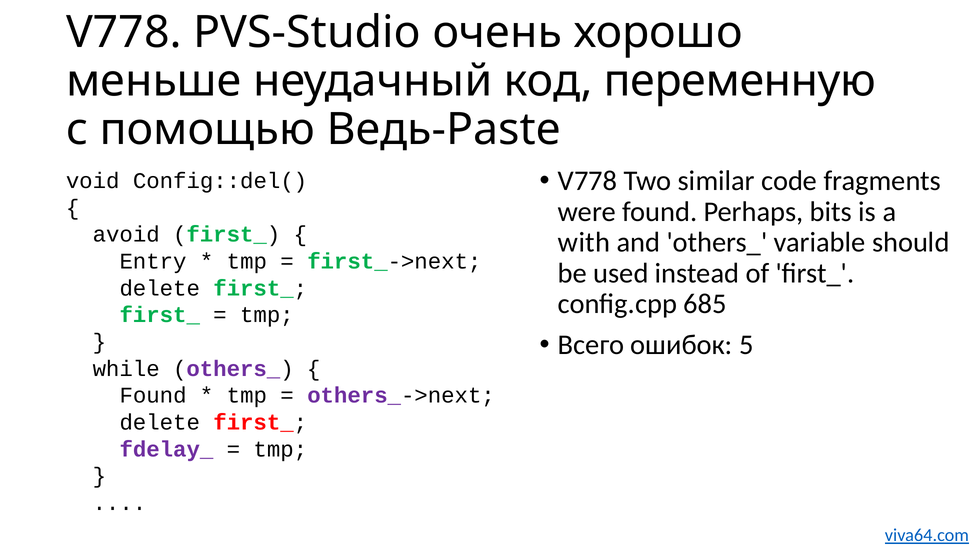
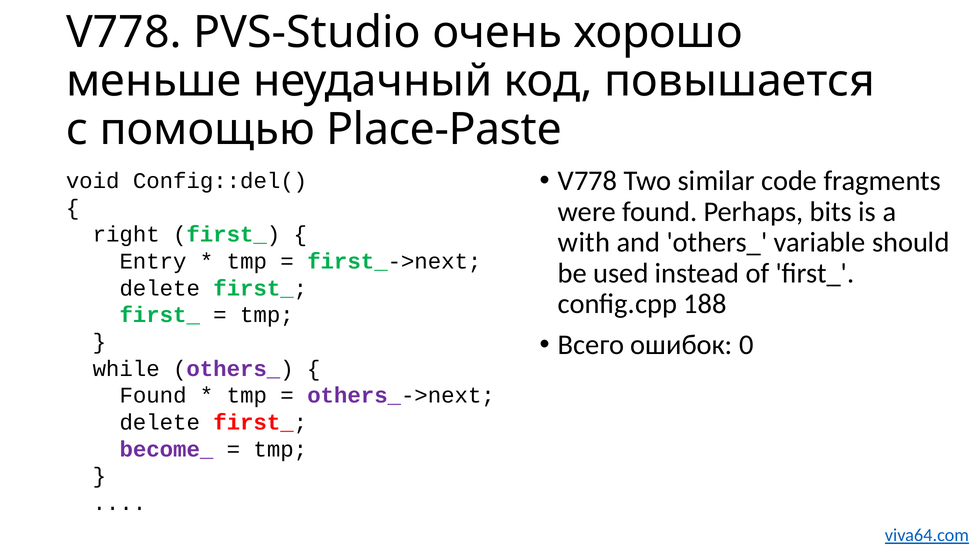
переменную: переменную -> повышается (740, 81)
Ведь-Paste: Ведь-Paste -> Place-Paste (444, 129)
avoid: avoid -> right (126, 235)
685: 685 -> 188 (705, 304)
5: 5 -> 0 (746, 345)
fdelay_: fdelay_ -> become_ (166, 450)
